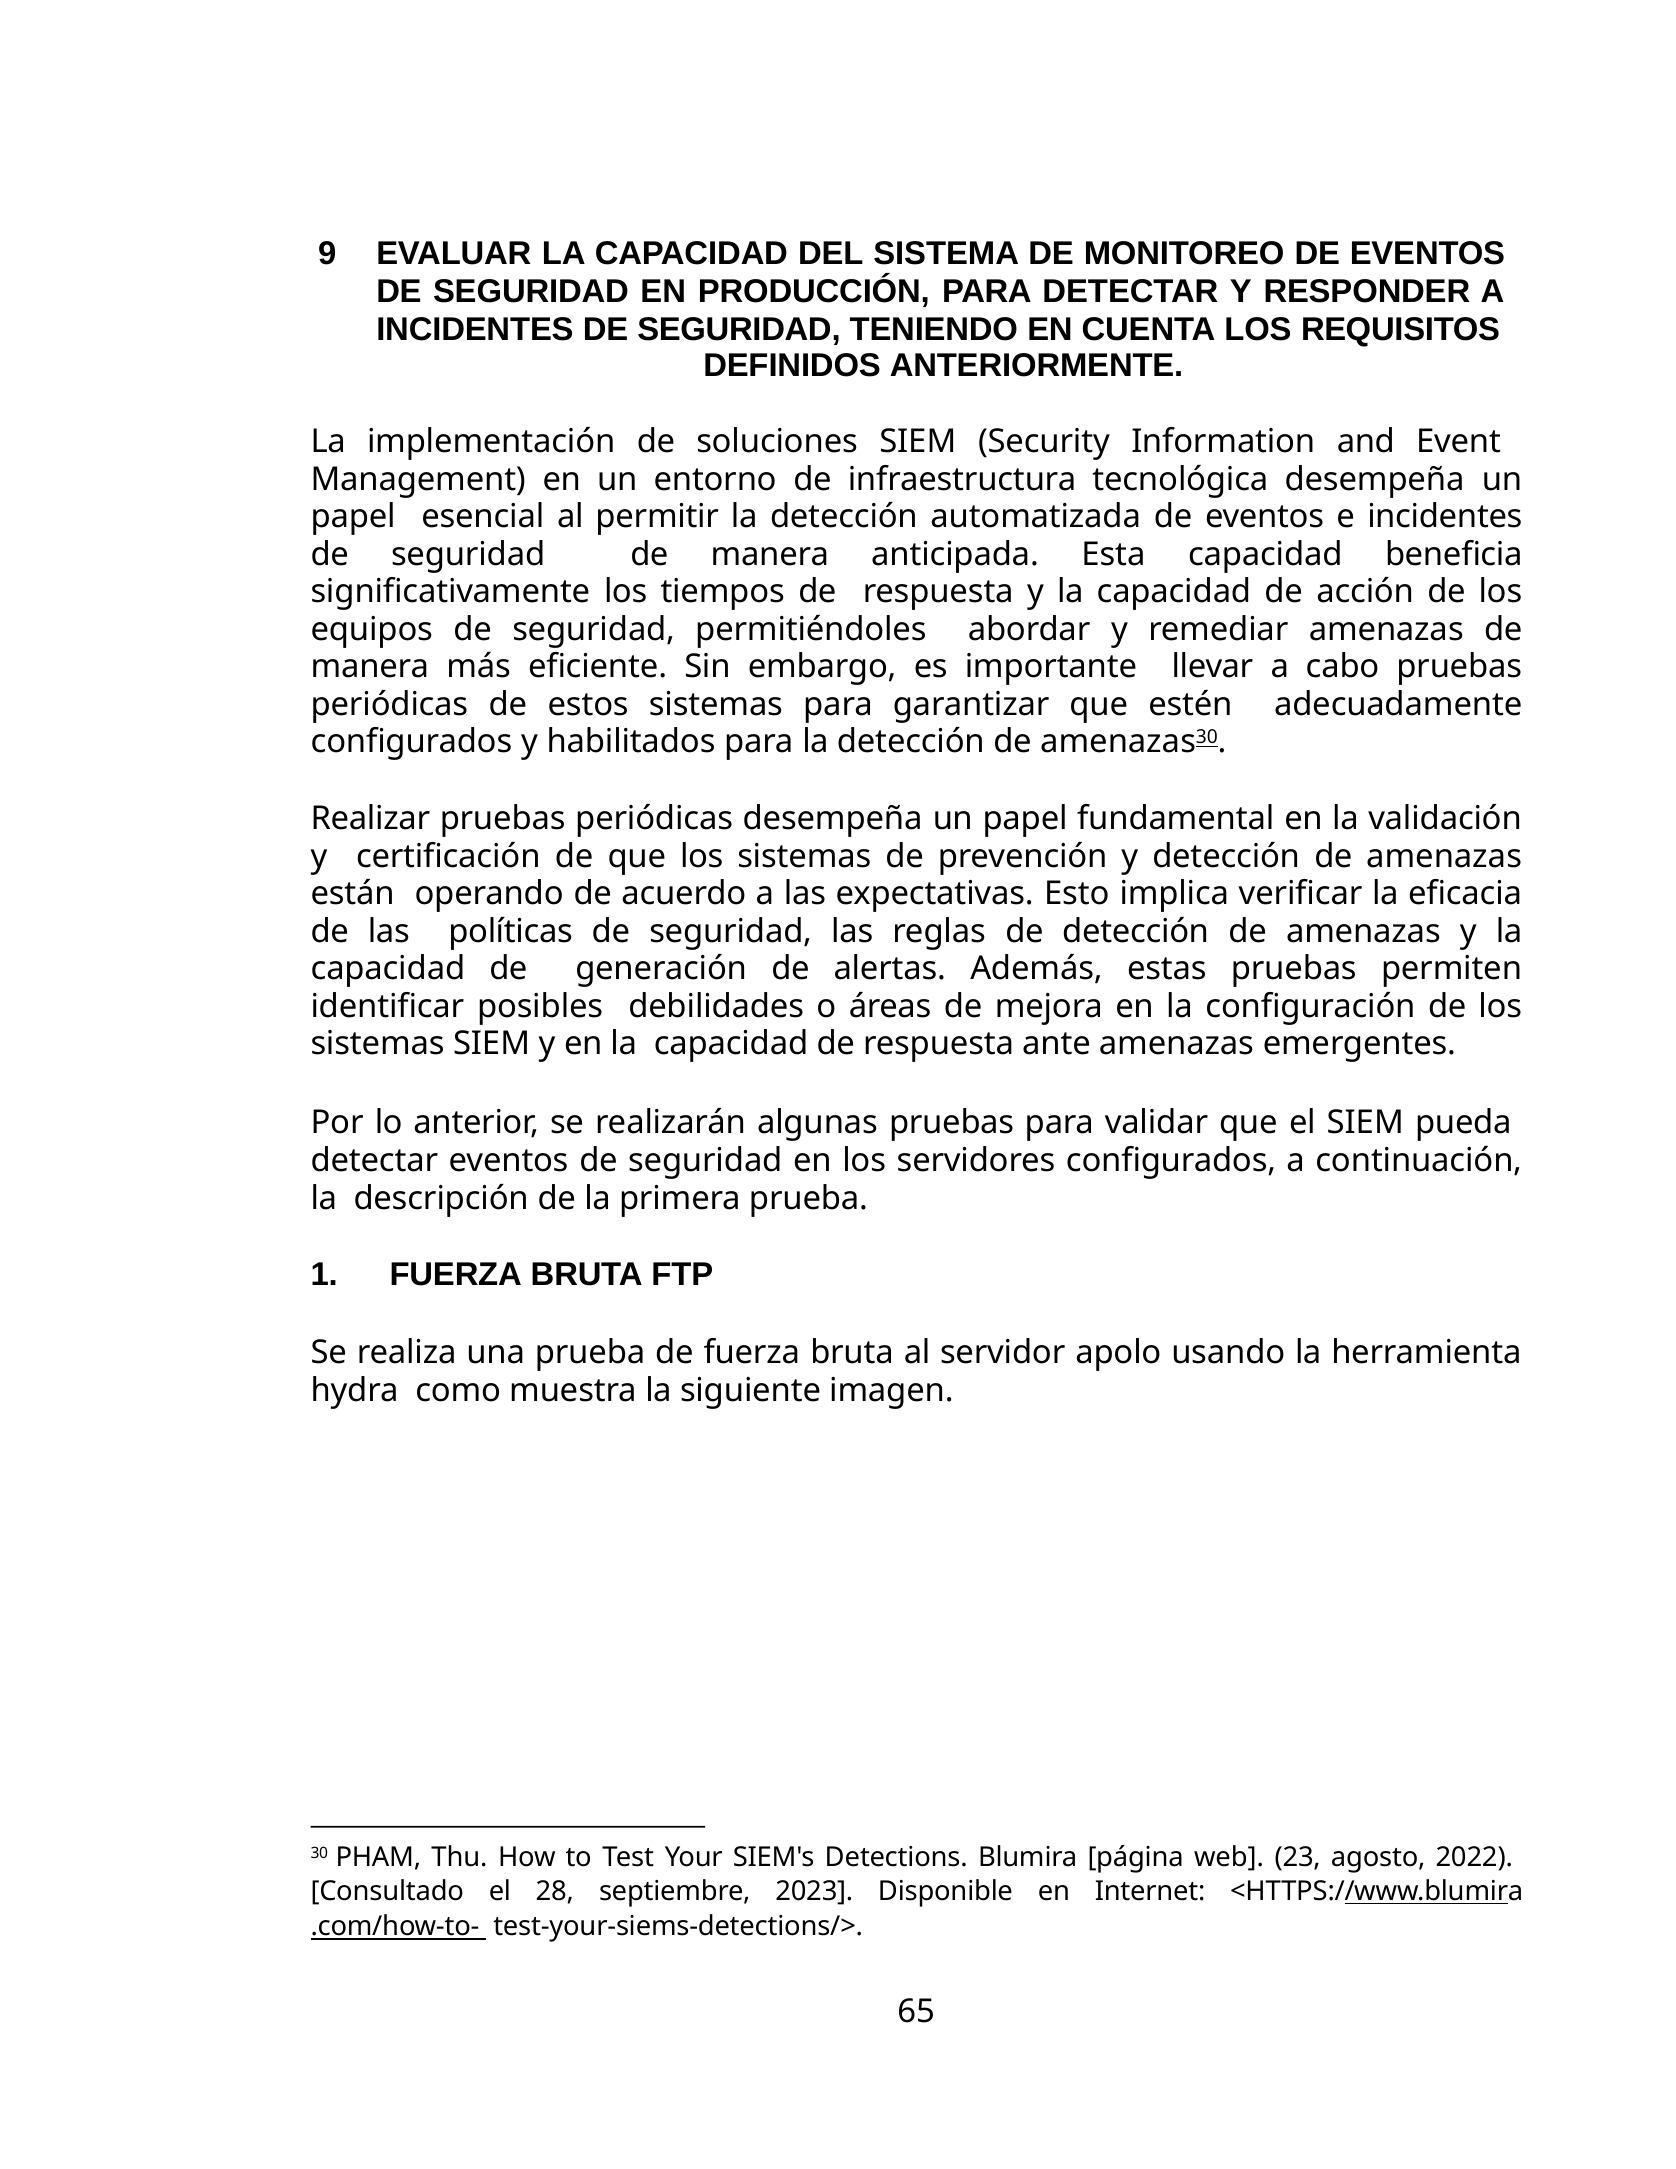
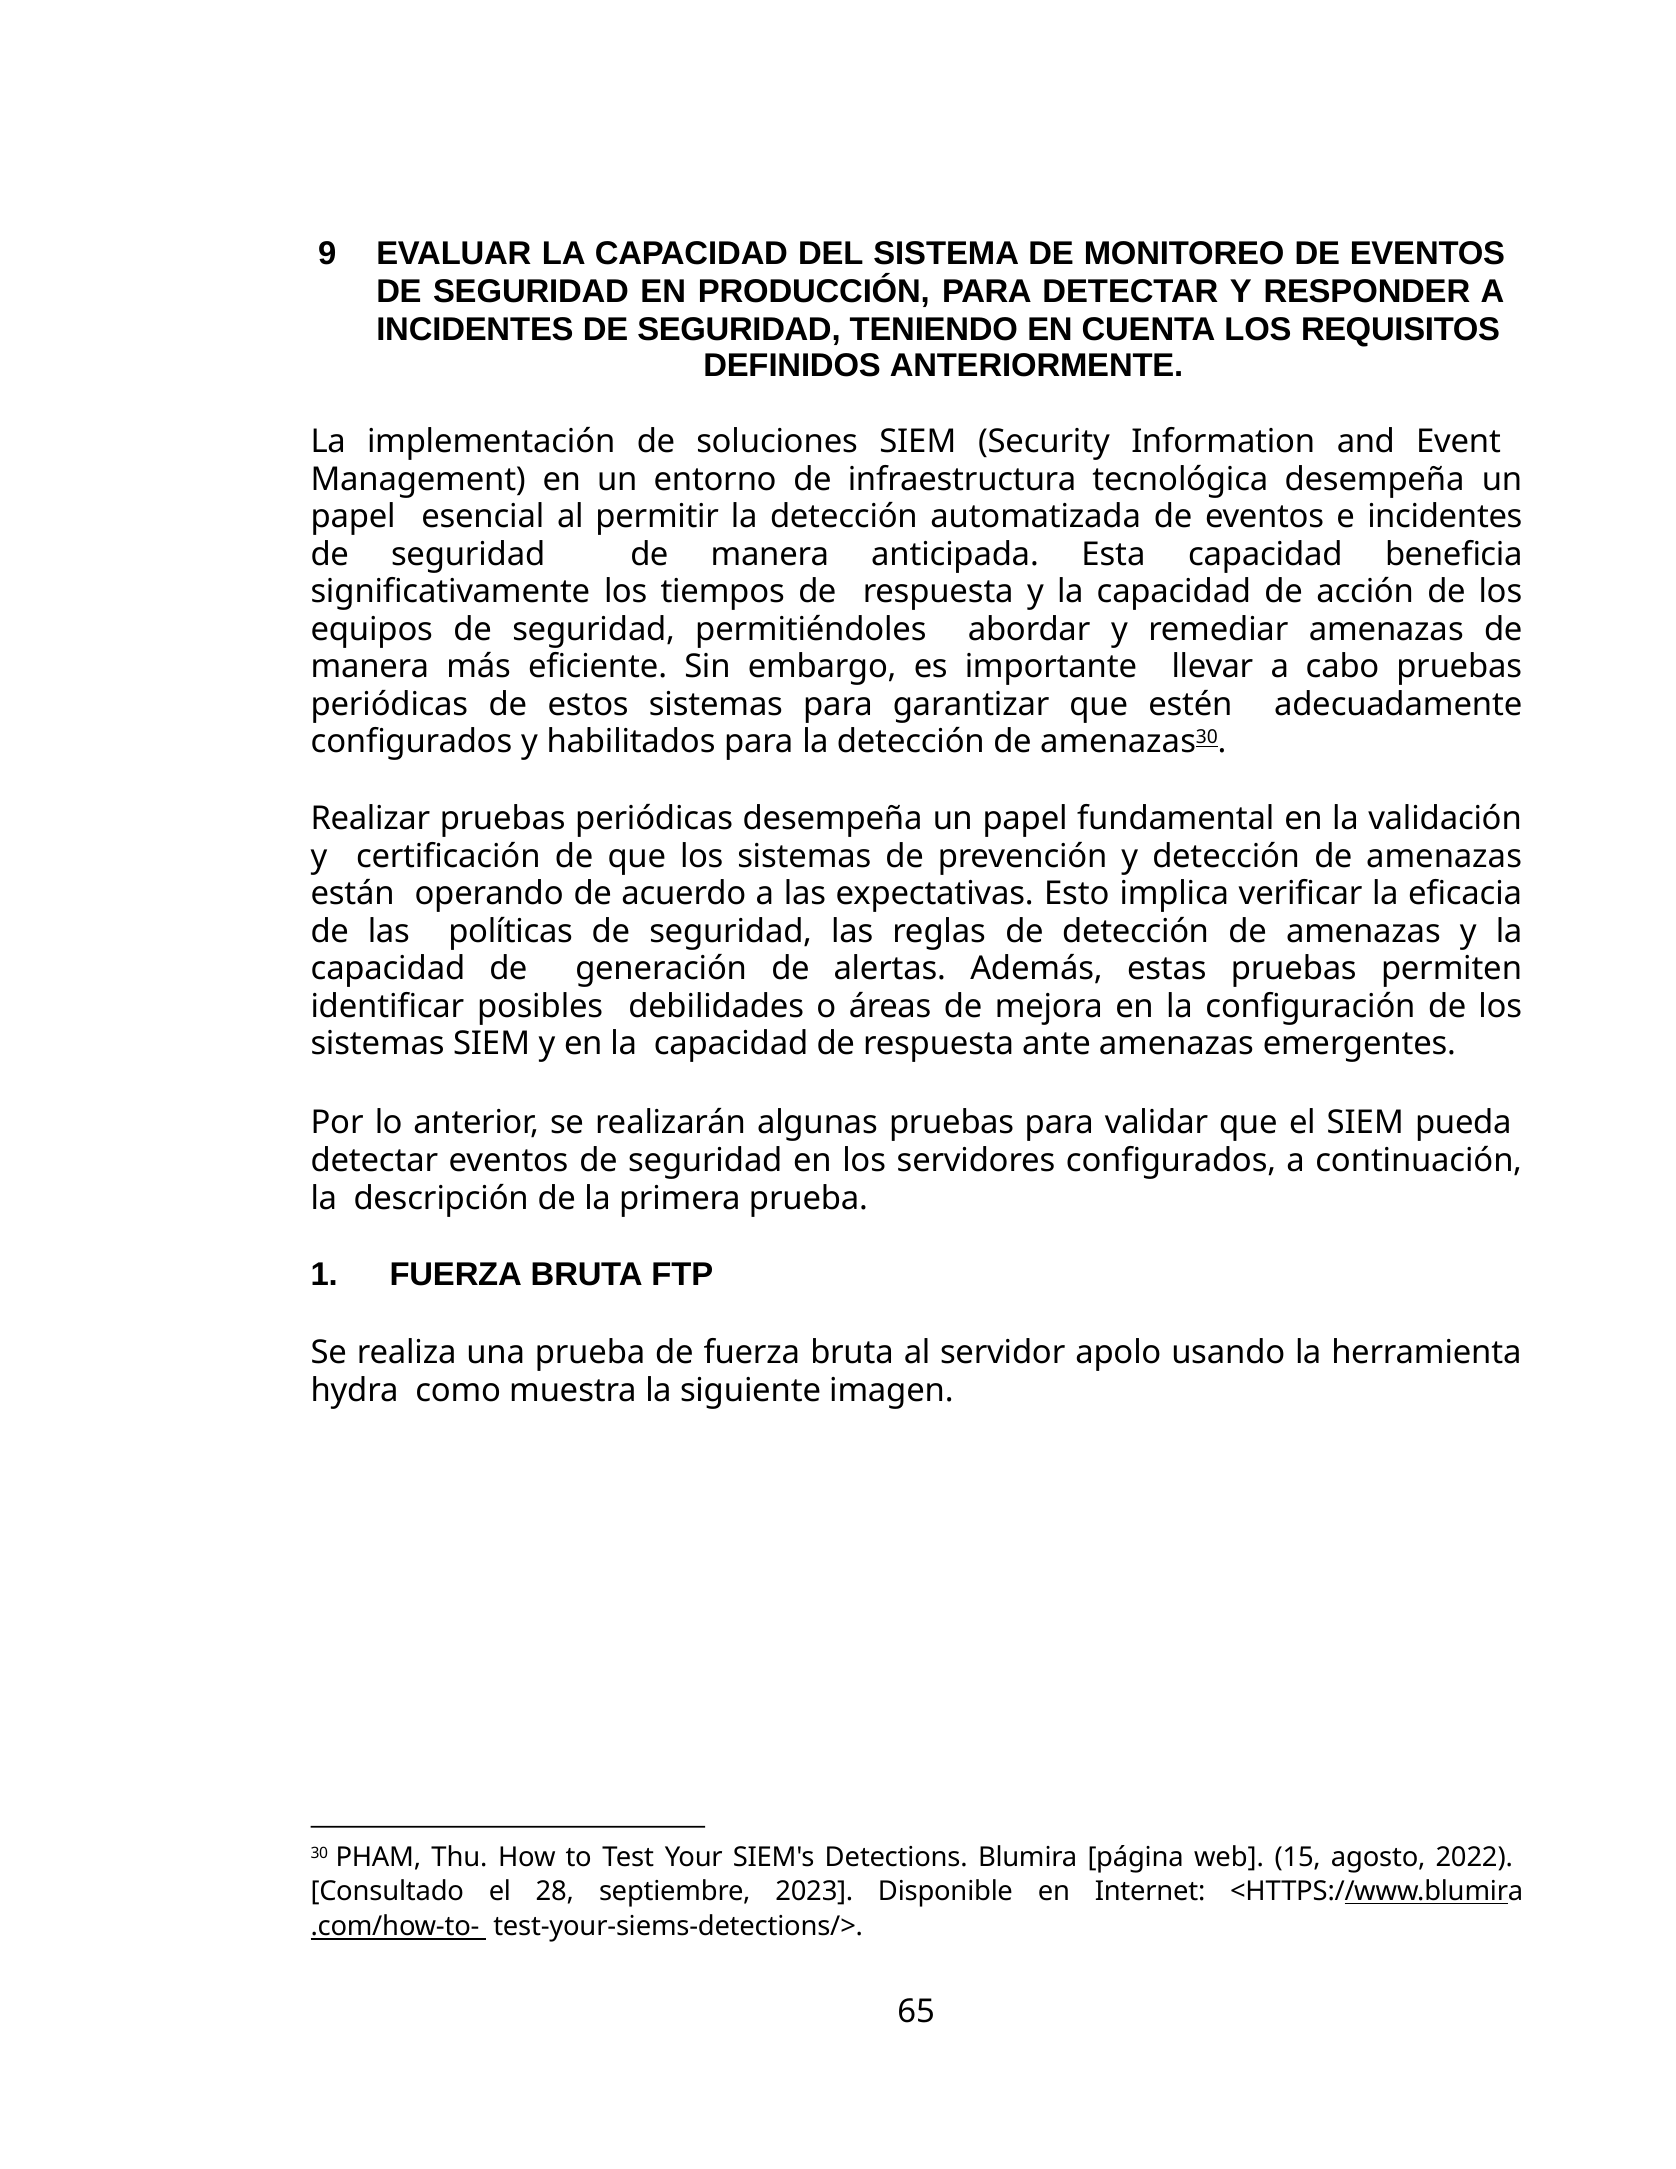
23: 23 -> 15 (1298, 1858)
